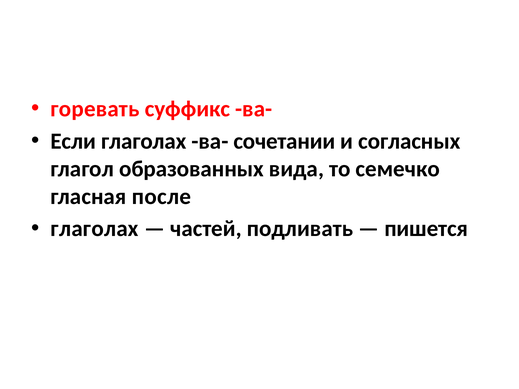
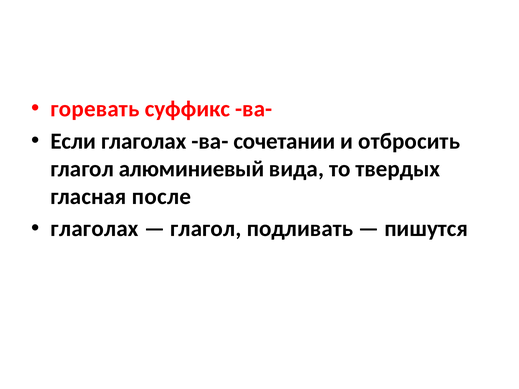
согласных: согласных -> отбросить (409, 141)
образованных: образованных -> алюминиевый (191, 169)
семечко: семечко -> твердых (398, 169)
частей: частей -> глагол (206, 229)
пишется: пишется -> пишутся (426, 229)
